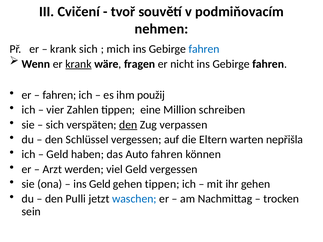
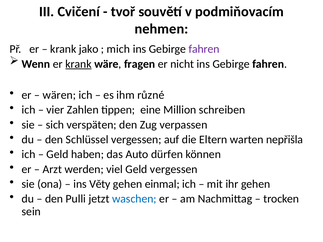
krank sich: sich -> jako (89, 49)
fahren colour: blue -> purple (204, 49)
fahren: fahren -> wären (59, 95)
použij: použij -> různé (151, 95)
den underline: present -> none (128, 125)
Auto fahren: fahren -> dürfen (167, 155)
ins Geld: Geld -> Věty (100, 184)
gehen tippen: tippen -> einmal (162, 184)
